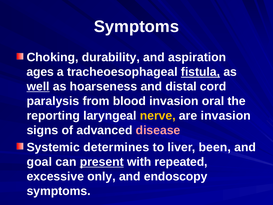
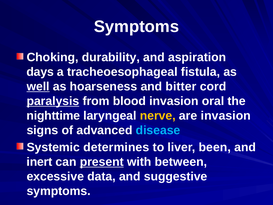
ages: ages -> days (40, 72)
fistula underline: present -> none (201, 72)
distal: distal -> bitter (181, 86)
paralysis underline: none -> present (53, 101)
reporting: reporting -> nighttime (53, 116)
disease colour: pink -> light blue (158, 130)
goal: goal -> inert (39, 162)
repeated: repeated -> between (181, 162)
only: only -> data (102, 176)
endoscopy: endoscopy -> suggestive (176, 176)
